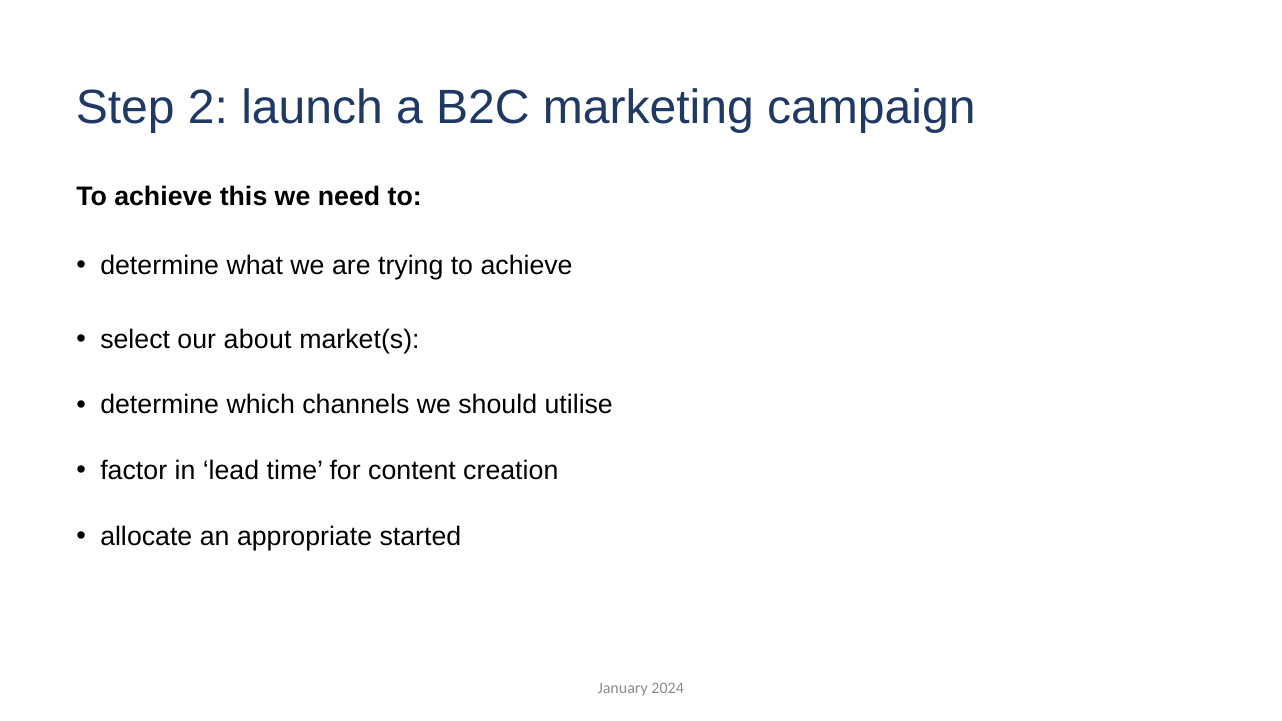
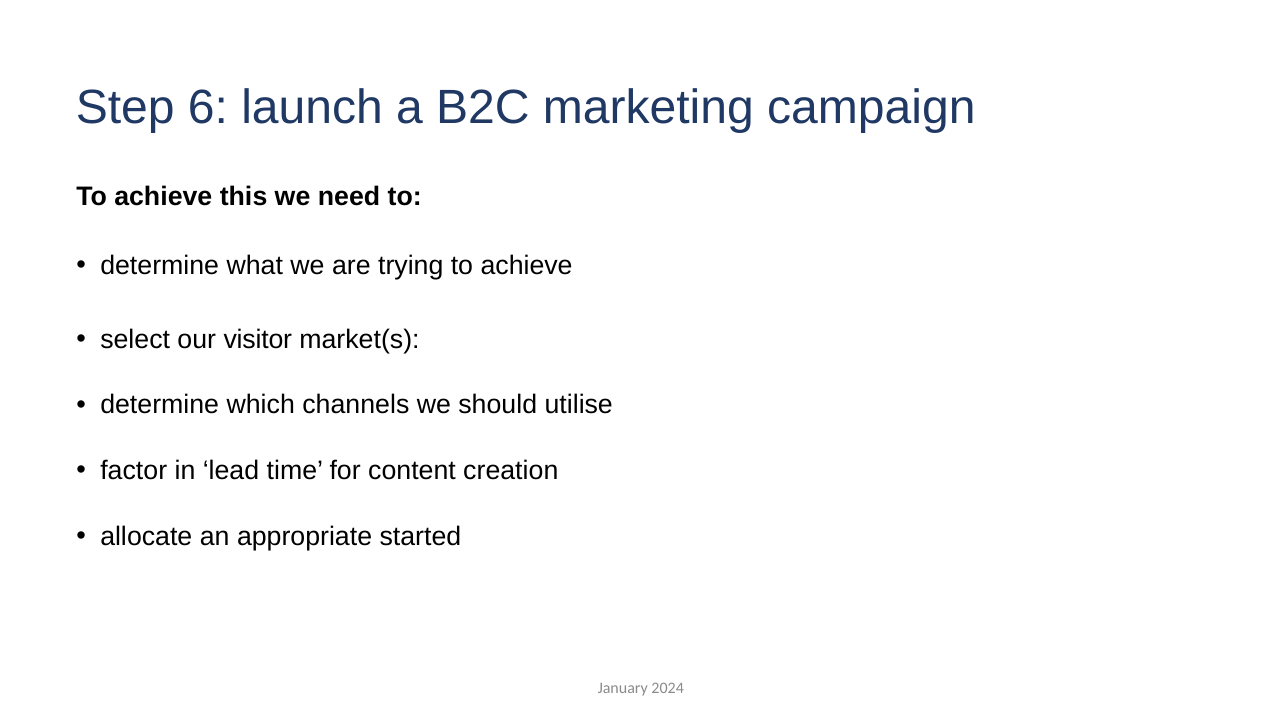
2: 2 -> 6 (208, 108)
about: about -> visitor (258, 340)
